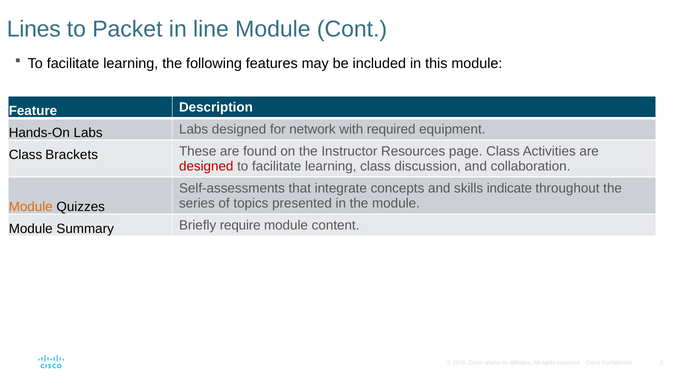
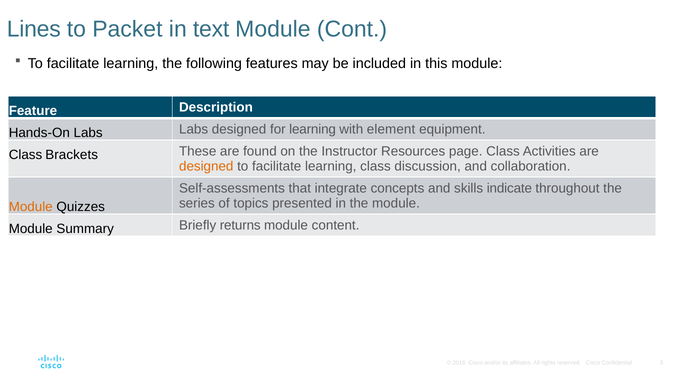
line: line -> text (211, 29)
for network: network -> learning (313, 130)
required: required -> element (391, 130)
designed colour: red -> orange (206, 167)
require: require -> returns (240, 226)
